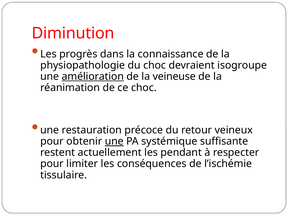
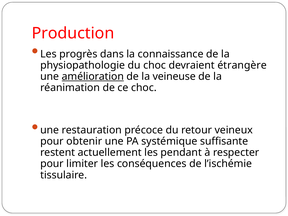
Diminution: Diminution -> Production (73, 33)
isogroupe: isogroupe -> étrangère (242, 65)
une underline: present -> none (114, 141)
